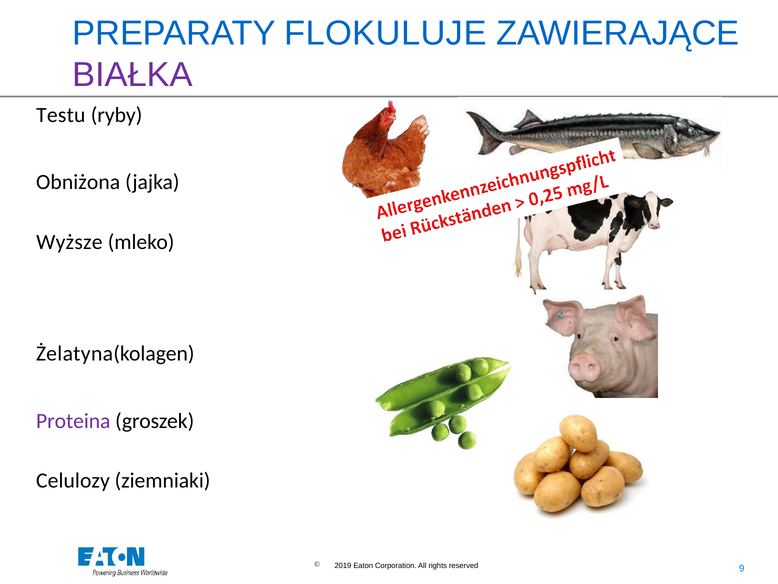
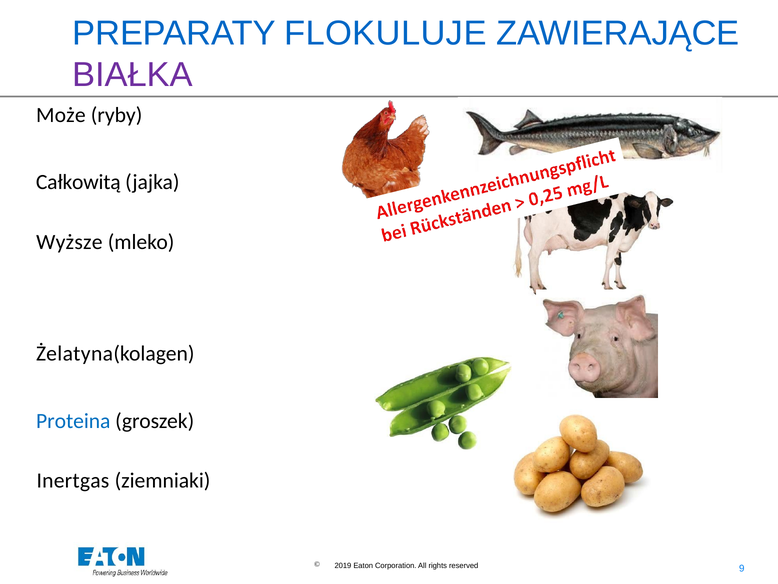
Testu: Testu -> Może (61, 115)
Obniżona: Obniżona -> Całkowitą (78, 182)
Proteina colour: purple -> blue (73, 421)
Celulozy: Celulozy -> Inertgas (73, 480)
